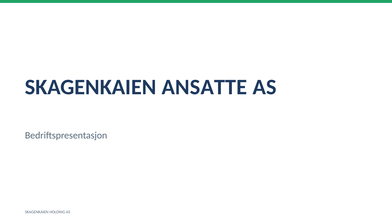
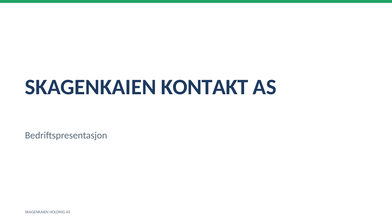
ANSATTE: ANSATTE -> KONTAKT (205, 87)
